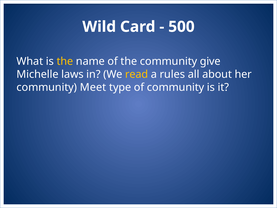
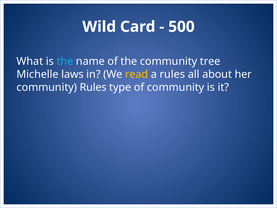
the colour: yellow -> light blue (65, 61)
give: give -> tree (210, 61)
community Meet: Meet -> Rules (93, 87)
